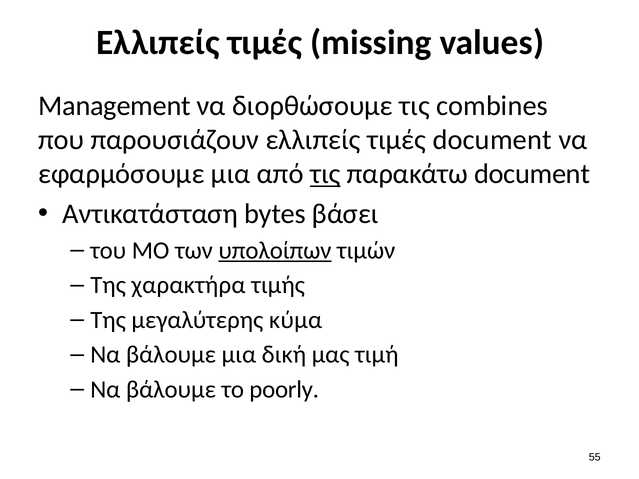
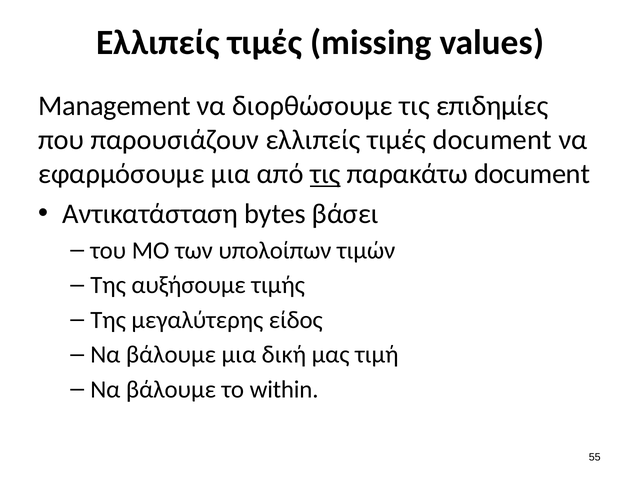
combines: combines -> επιδημίες (492, 106)
υπολοίπων underline: present -> none (275, 250)
χαρακτήρα: χαρακτήρα -> αυξήσουμε (189, 285)
κύμα: κύμα -> είδος (296, 320)
poorly: poorly -> within (284, 390)
